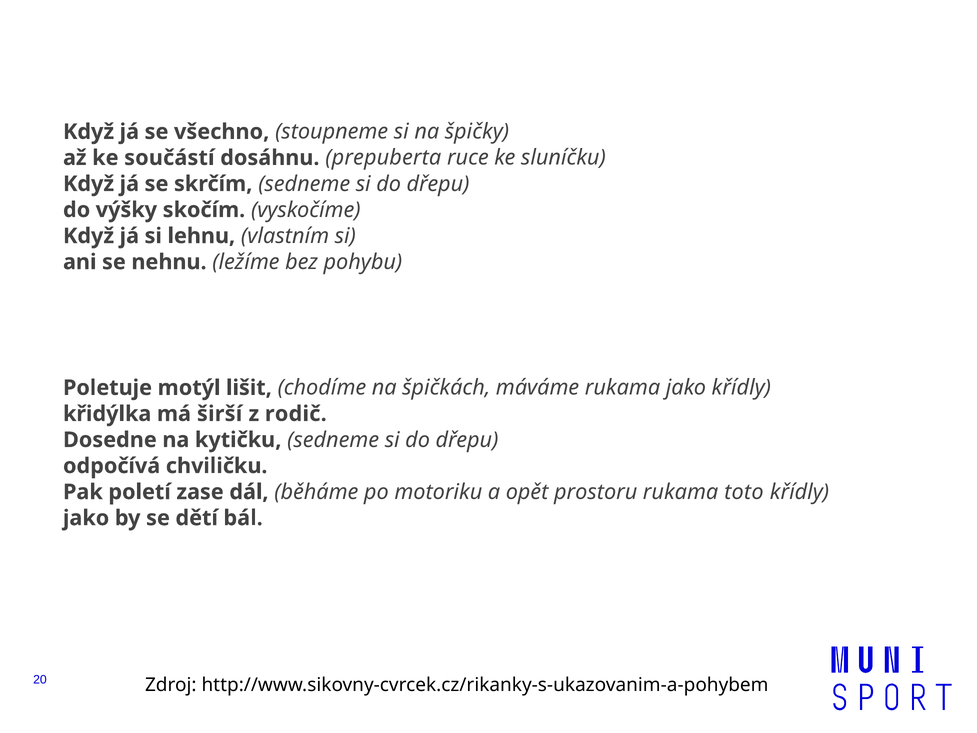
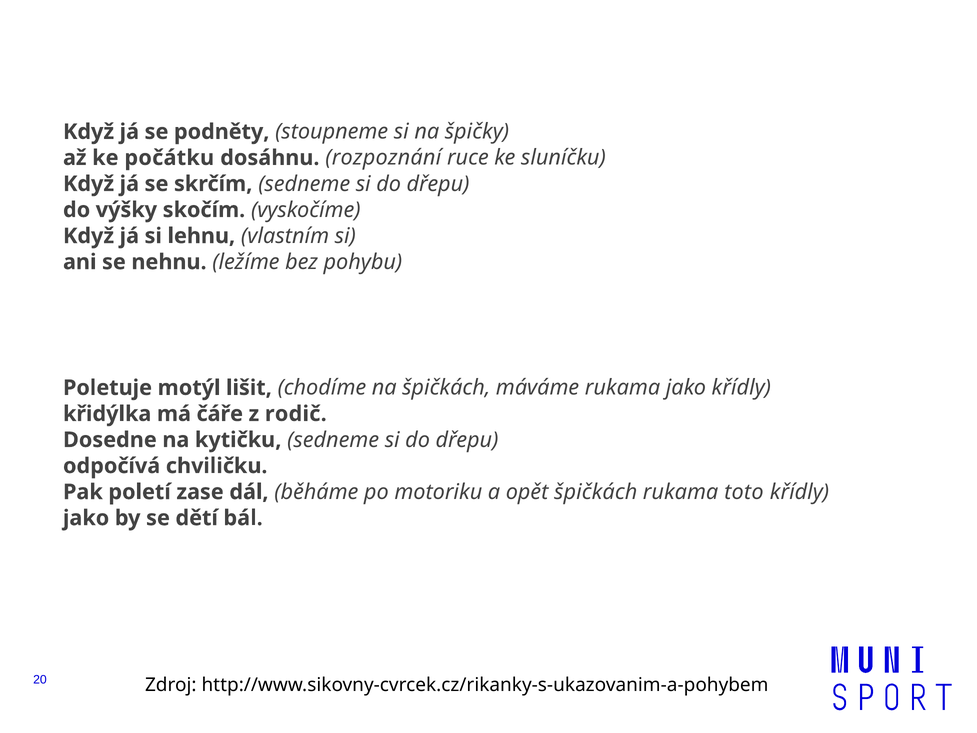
všechno: všechno -> podněty (222, 132)
součástí: součástí -> počátku (169, 158)
prepuberta: prepuberta -> rozpoznání (383, 158)
širší: širší -> čáře (220, 414)
opět prostoru: prostoru -> špičkách (596, 492)
